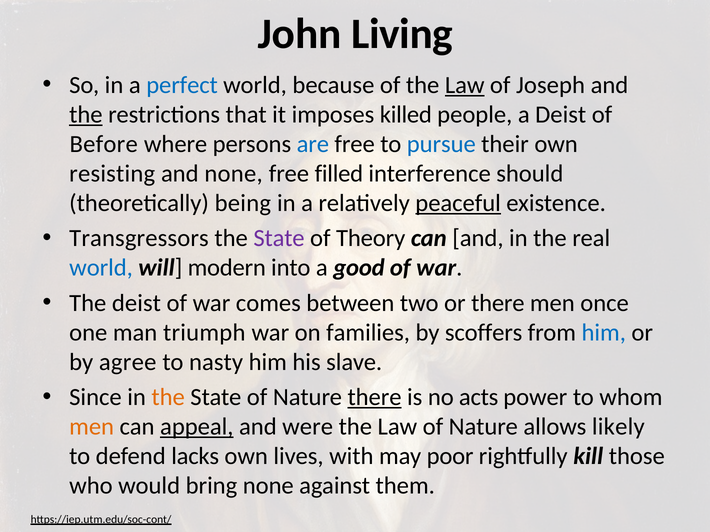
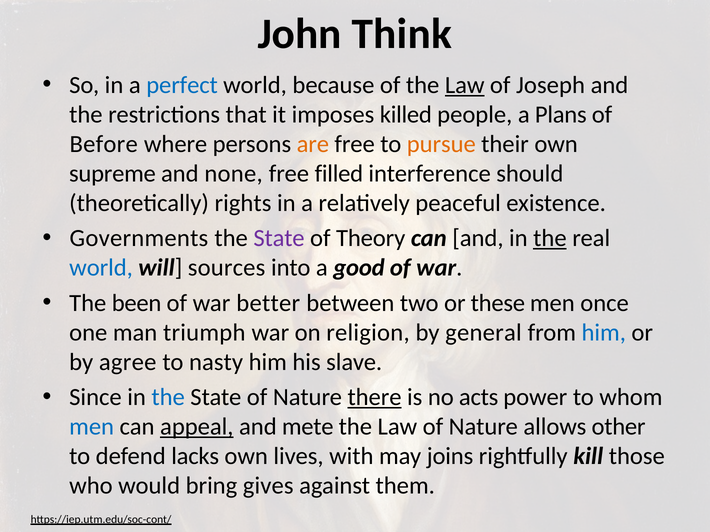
Living: Living -> Think (402, 34)
the underline: present -> none (86, 115)
a Deist: Deist -> Plans (561, 115)
are colour: blue -> orange (313, 144)
pursue colour: blue -> orange (441, 144)
resisting: resisting -> supreme (112, 174)
being: being -> rights (243, 203)
peaceful underline: present -> none (458, 203)
Transgressors: Transgressors -> Governments (139, 239)
the underline: none -> present (550, 239)
modern: modern -> sources (227, 268)
The deist: deist -> been (137, 303)
comes: comes -> better (268, 303)
or there: there -> these (498, 303)
families: families -> religion (368, 333)
scoffers: scoffers -> general (483, 333)
the colour: orange -> blue (168, 397)
men colour: orange -> blue (92, 427)
were: were -> mete (308, 427)
likely: likely -> other (619, 427)
poor: poor -> joins (450, 457)
bring none: none -> gives (268, 486)
